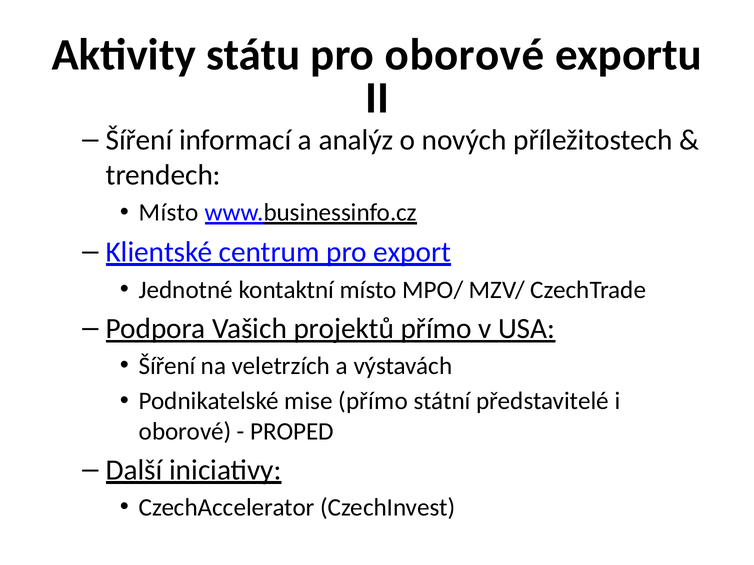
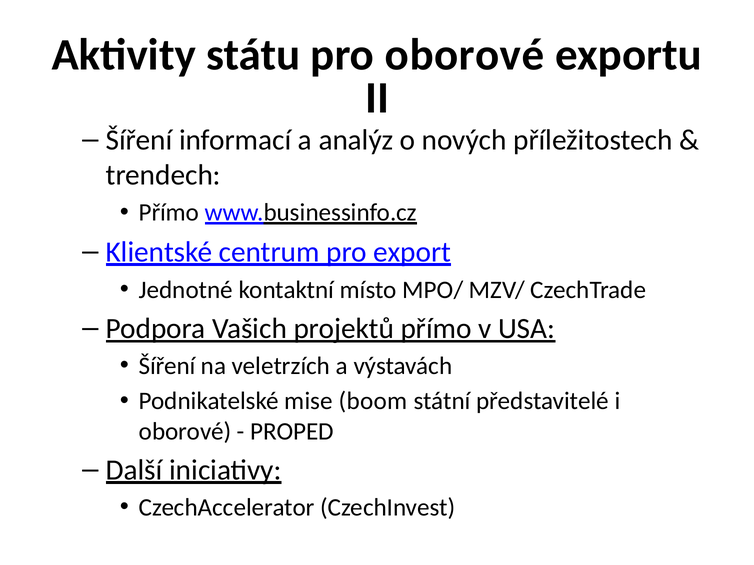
Místo: Místo -> Přímo (169, 213)
mise přímo: přímo -> boom (373, 402)
